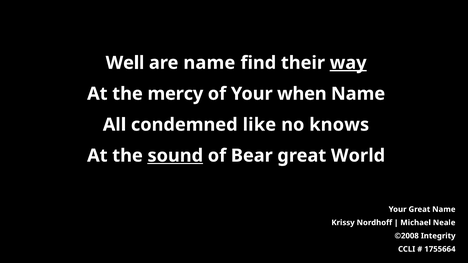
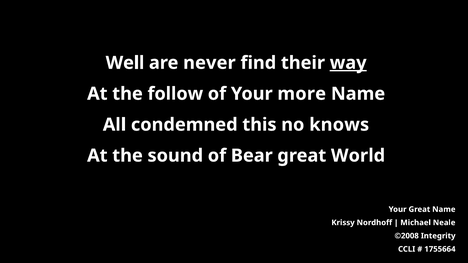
are name: name -> never (209, 63)
mercy: mercy -> follow (175, 94)
when: when -> more (302, 94)
like: like -> this (259, 125)
sound underline: present -> none (175, 156)
